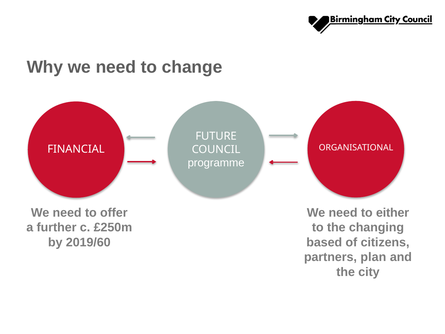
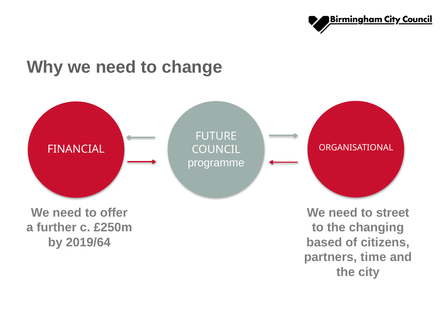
either: either -> street (393, 212)
2019/60: 2019/60 -> 2019/64 (88, 242)
plan: plan -> time (373, 257)
